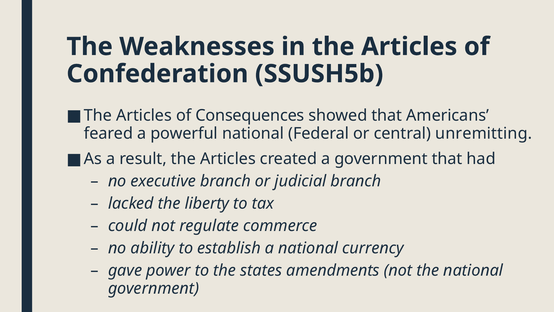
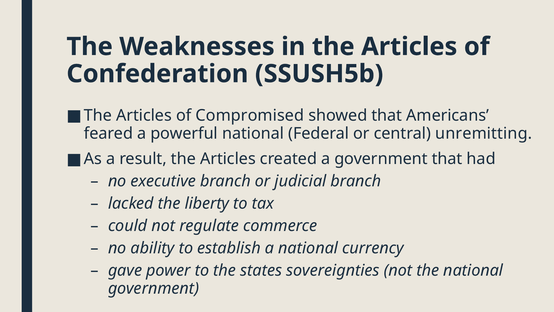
Consequences: Consequences -> Compromised (250, 115)
amendments: amendments -> sovereignties (333, 270)
